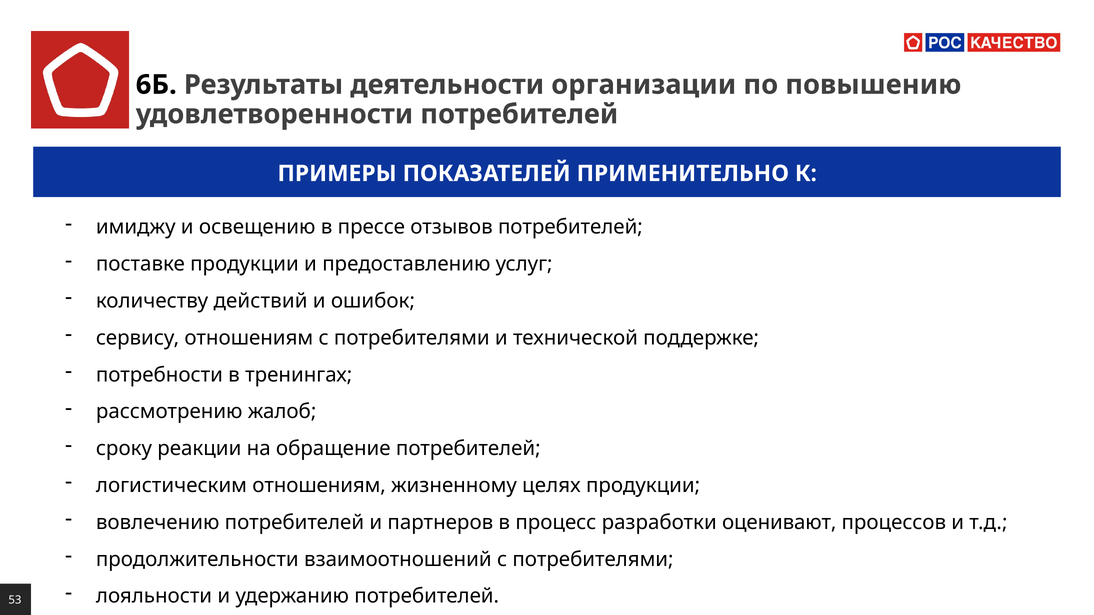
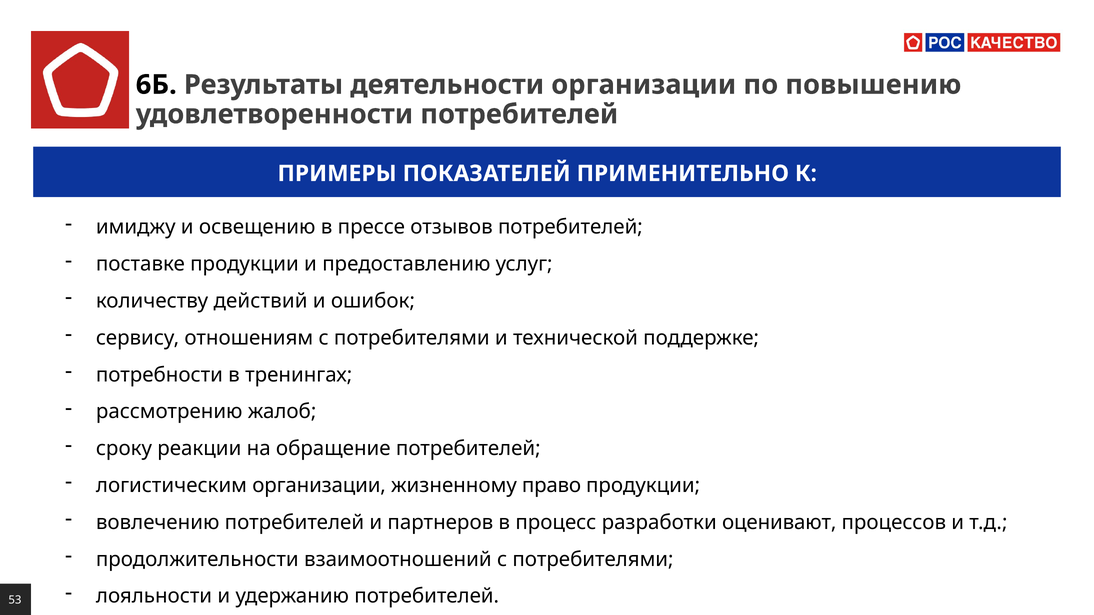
логистическим отношениям: отношениям -> организации (319, 486)
целях: целях -> право (552, 486)
